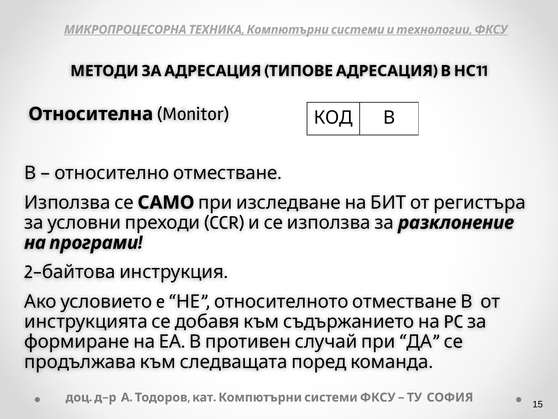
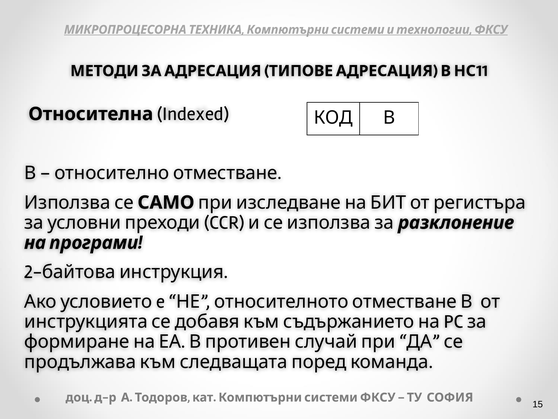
Monitor: Monitor -> Indexed (193, 114)
